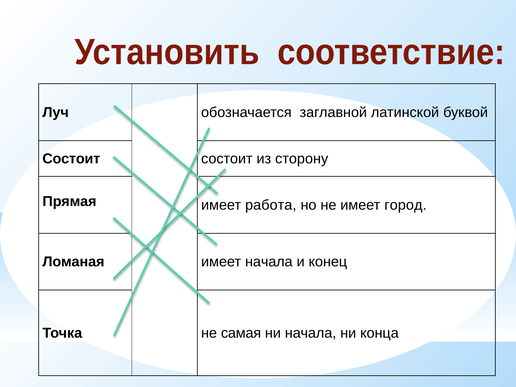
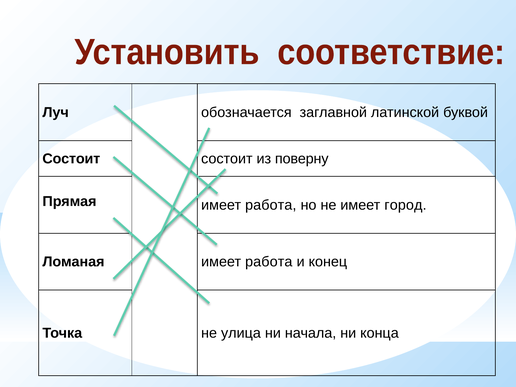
сторону: сторону -> поверну (302, 159)
начала: начала -> работа (269, 262)
самая: самая -> улица (241, 333)
